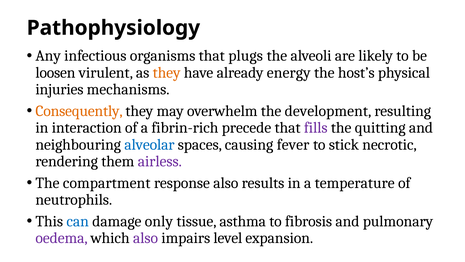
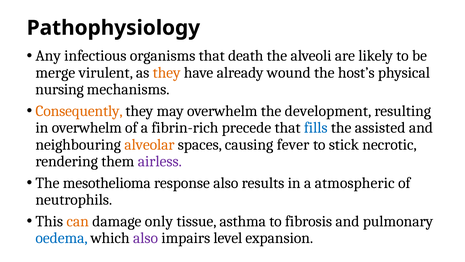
plugs: plugs -> death (246, 56)
loosen: loosen -> merge (55, 72)
energy: energy -> wound (289, 72)
injuries: injuries -> nursing (59, 89)
in interaction: interaction -> overwhelm (87, 128)
fills colour: purple -> blue (316, 128)
quitting: quitting -> assisted (380, 128)
alveolar colour: blue -> orange (149, 144)
compartment: compartment -> mesothelioma (107, 183)
temperature: temperature -> atmospheric (355, 183)
can colour: blue -> orange (78, 221)
oedema colour: purple -> blue (62, 238)
